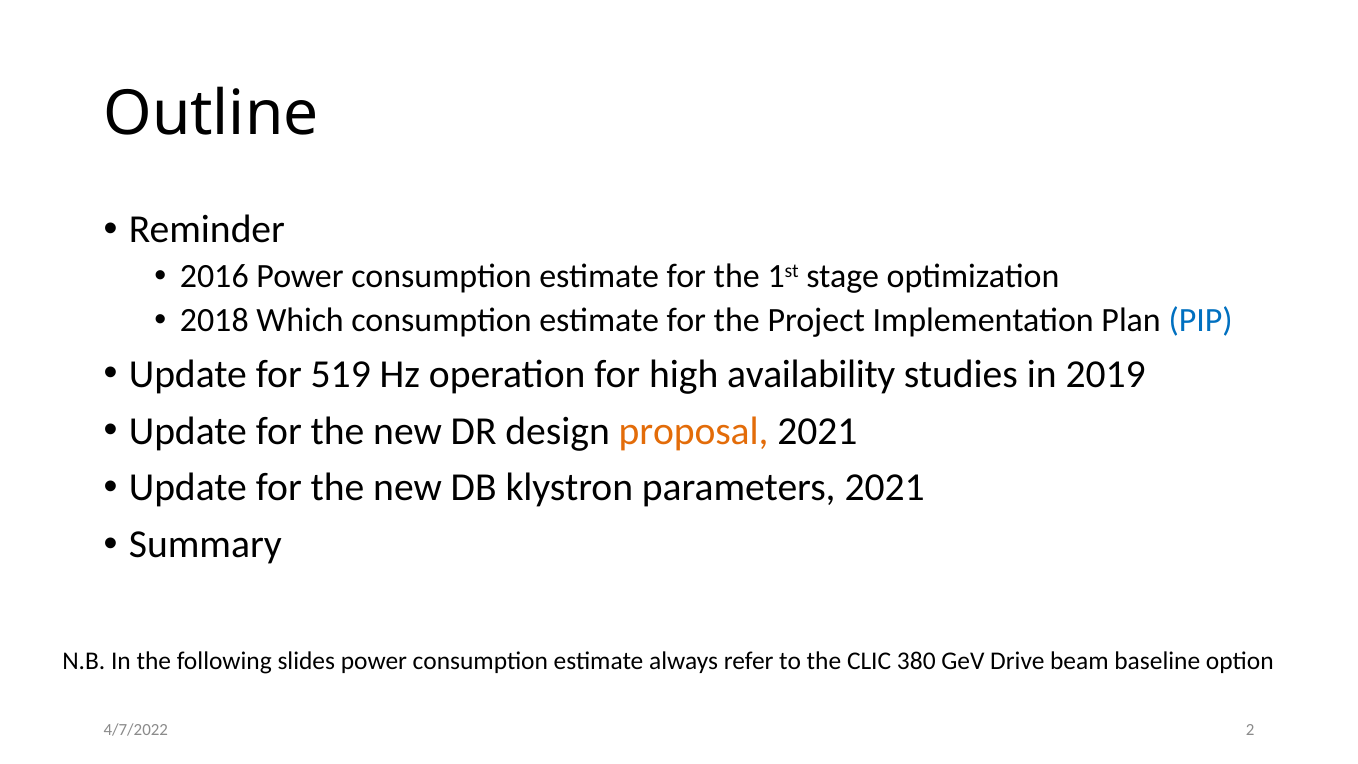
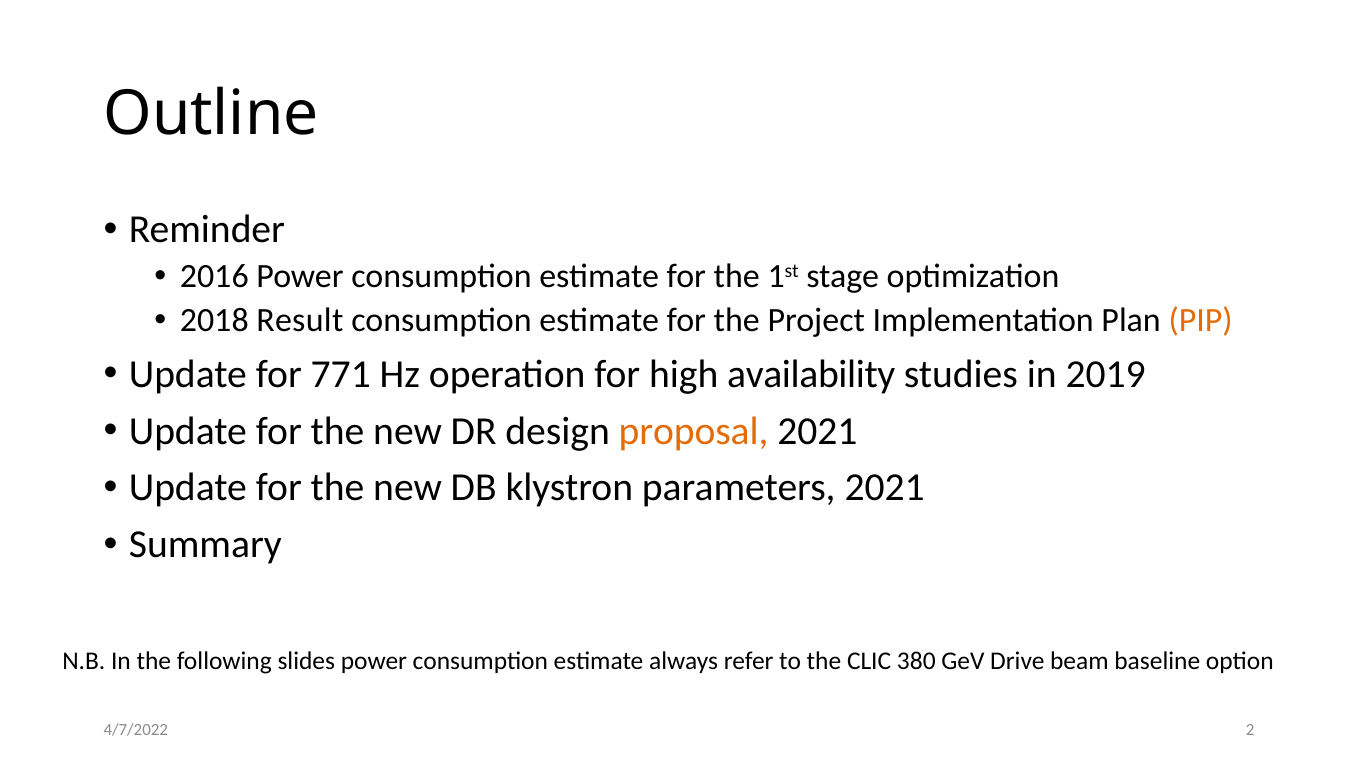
Which: Which -> Result (300, 320)
PIP colour: blue -> orange (1201, 320)
519: 519 -> 771 (341, 374)
